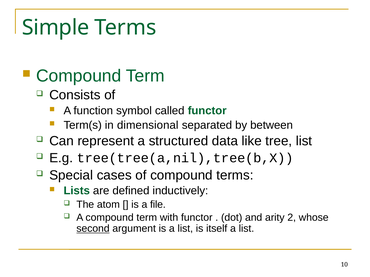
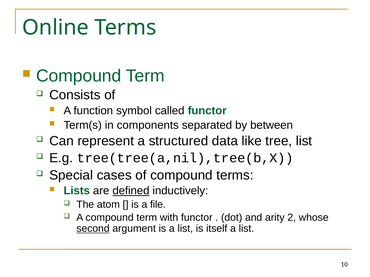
Simple: Simple -> Online (55, 28)
dimensional: dimensional -> components (148, 125)
defined underline: none -> present (131, 191)
